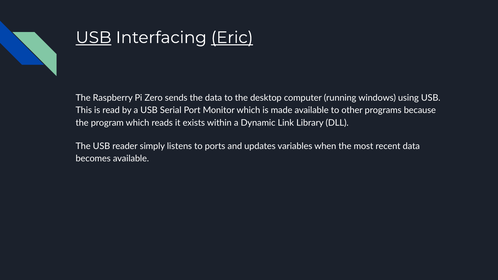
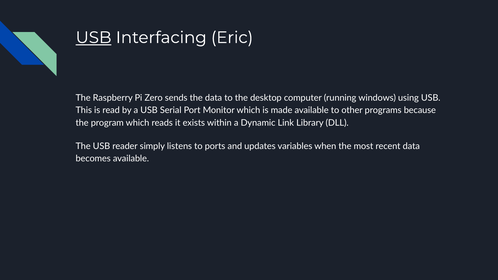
Eric underline: present -> none (232, 38)
